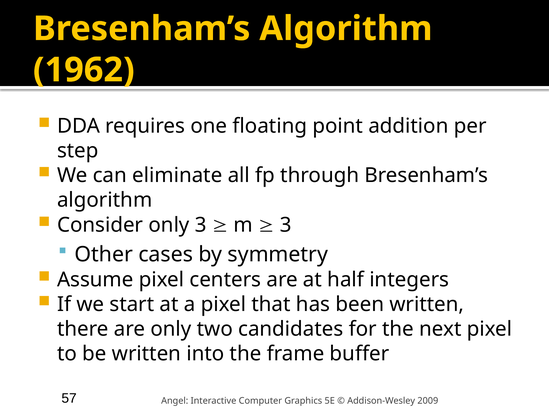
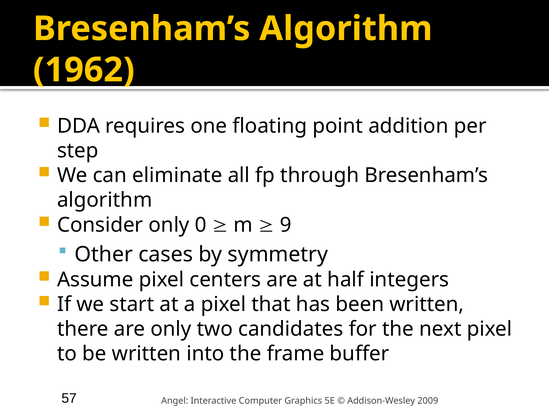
only 3: 3 -> 0 (201, 225)
3: 3 -> 9 (286, 225)
